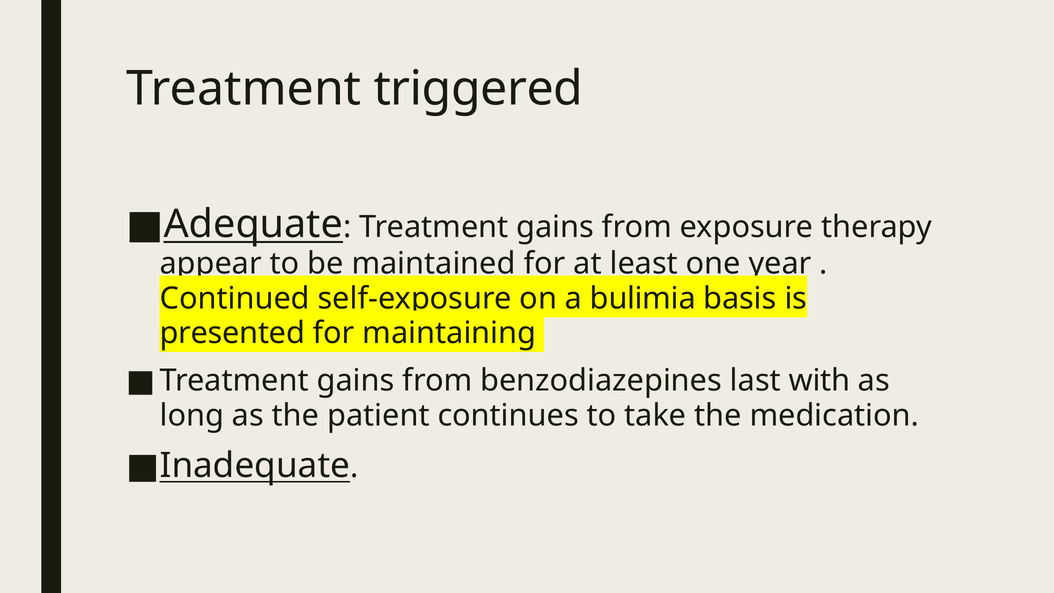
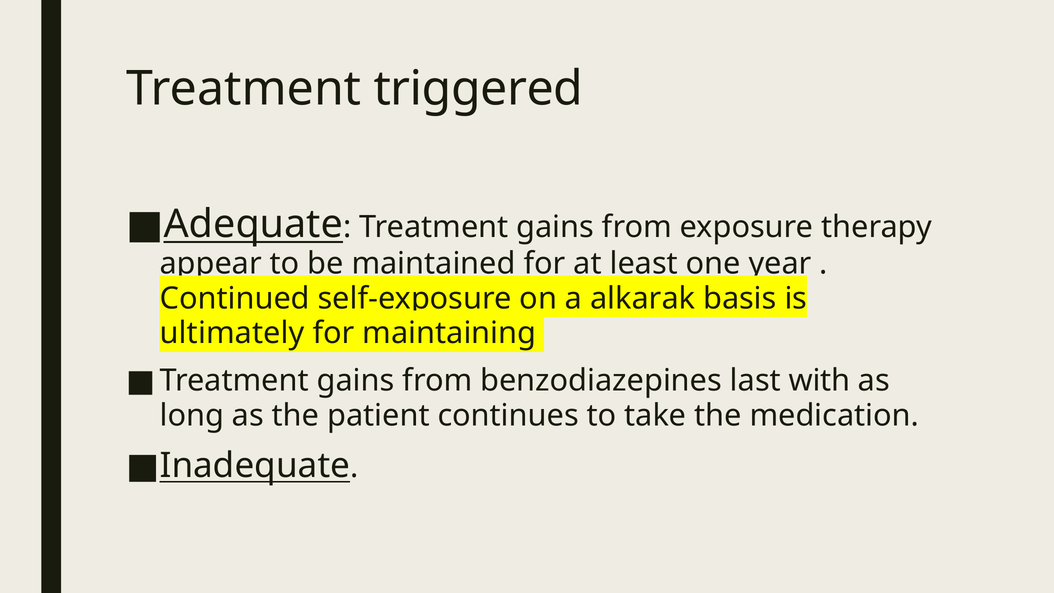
bulimia: bulimia -> alkarak (643, 298)
presented: presented -> ultimately (232, 333)
